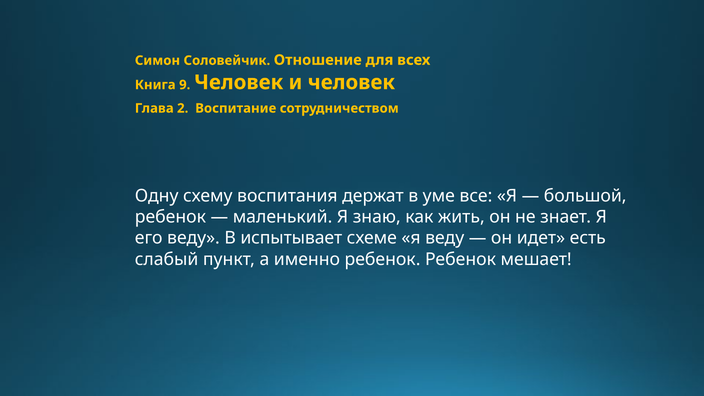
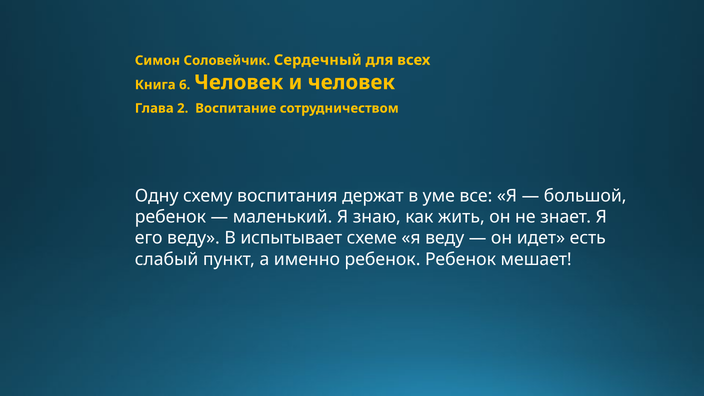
Отношение: Отношение -> Сердечный (318, 60)
9: 9 -> 6 (185, 85)
